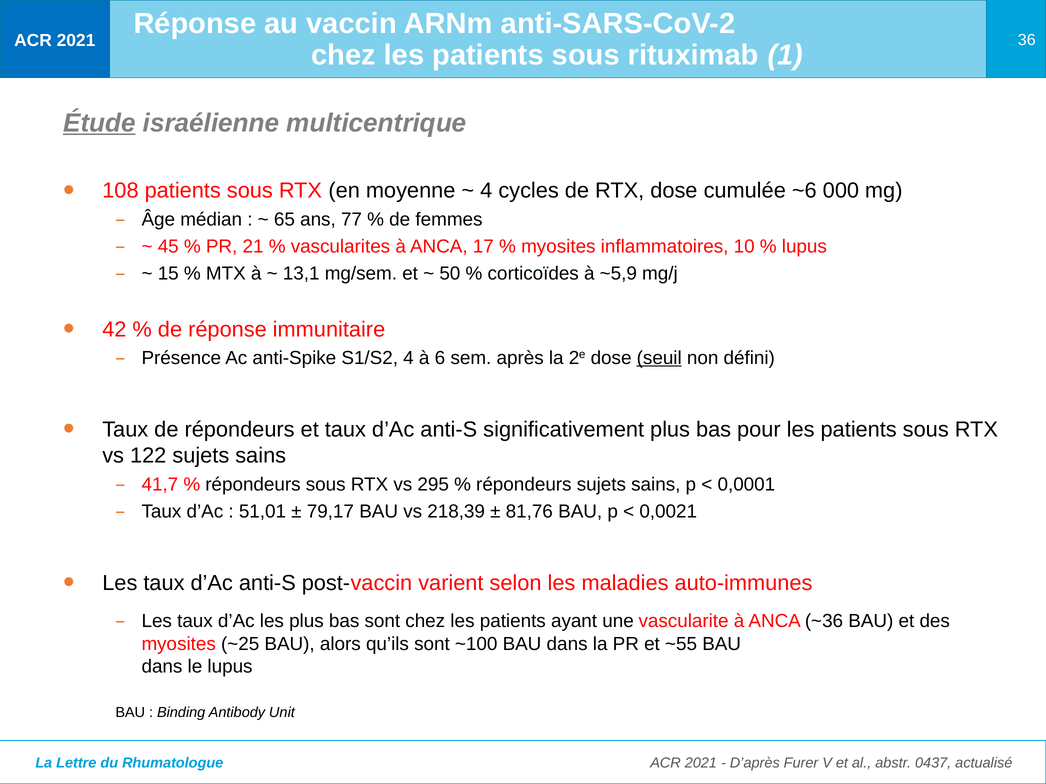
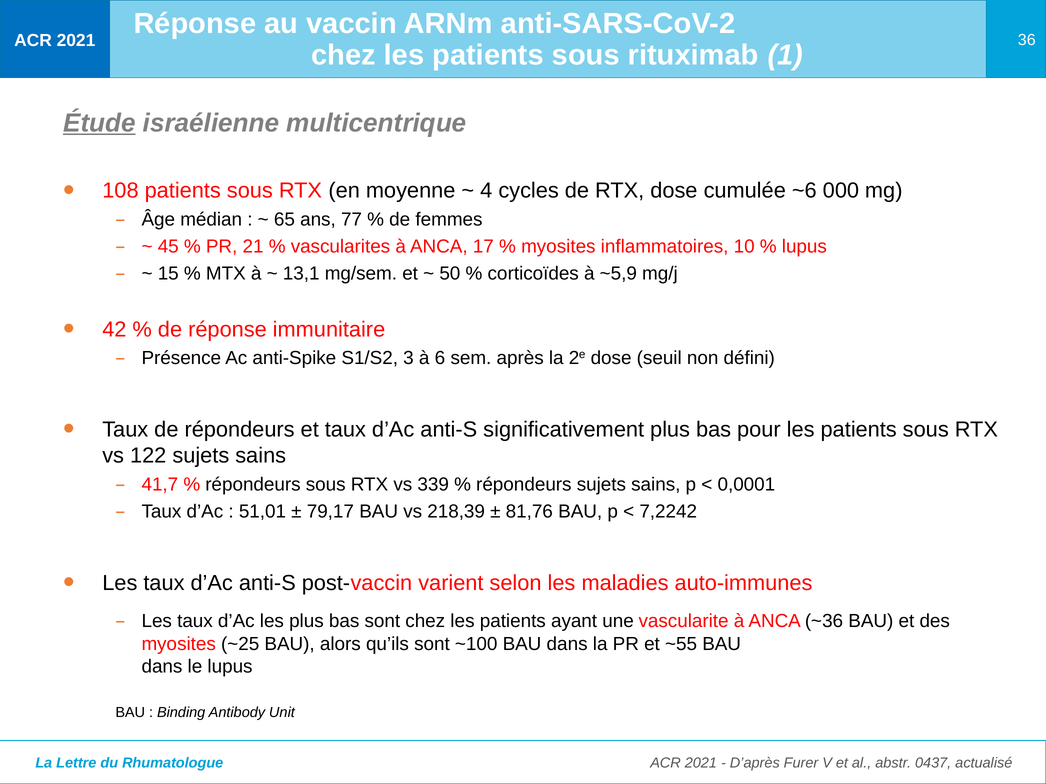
S1/S2 4: 4 -> 3 (408, 358)
seuil underline: present -> none (659, 358)
295: 295 -> 339 (433, 485)
0,0021: 0,0021 -> 7,2242 (668, 512)
